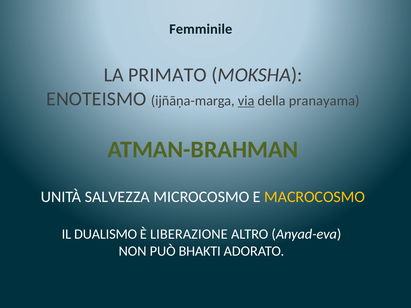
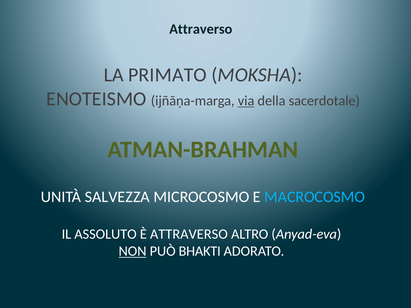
Femminile: Femminile -> Attraverso (201, 29)
pranayama: pranayama -> sacerdotale (324, 101)
MACROCOSMO colour: yellow -> light blue (315, 197)
DUALISMO: DUALISMO -> ASSOLUTO (106, 234)
È LIBERAZIONE: LIBERAZIONE -> ATTRAVERSO (189, 234)
NON underline: none -> present (133, 251)
